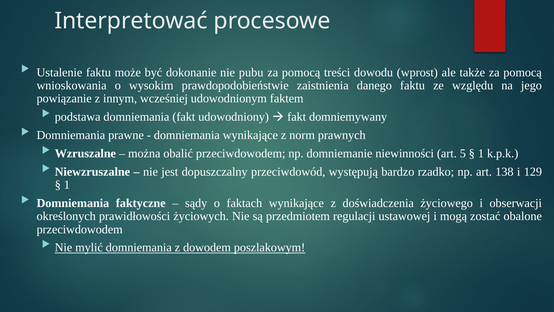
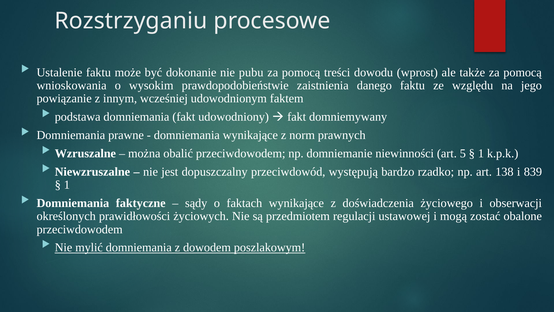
Interpretować: Interpretować -> Rozstrzyganiu (131, 21)
129: 129 -> 839 (533, 172)
